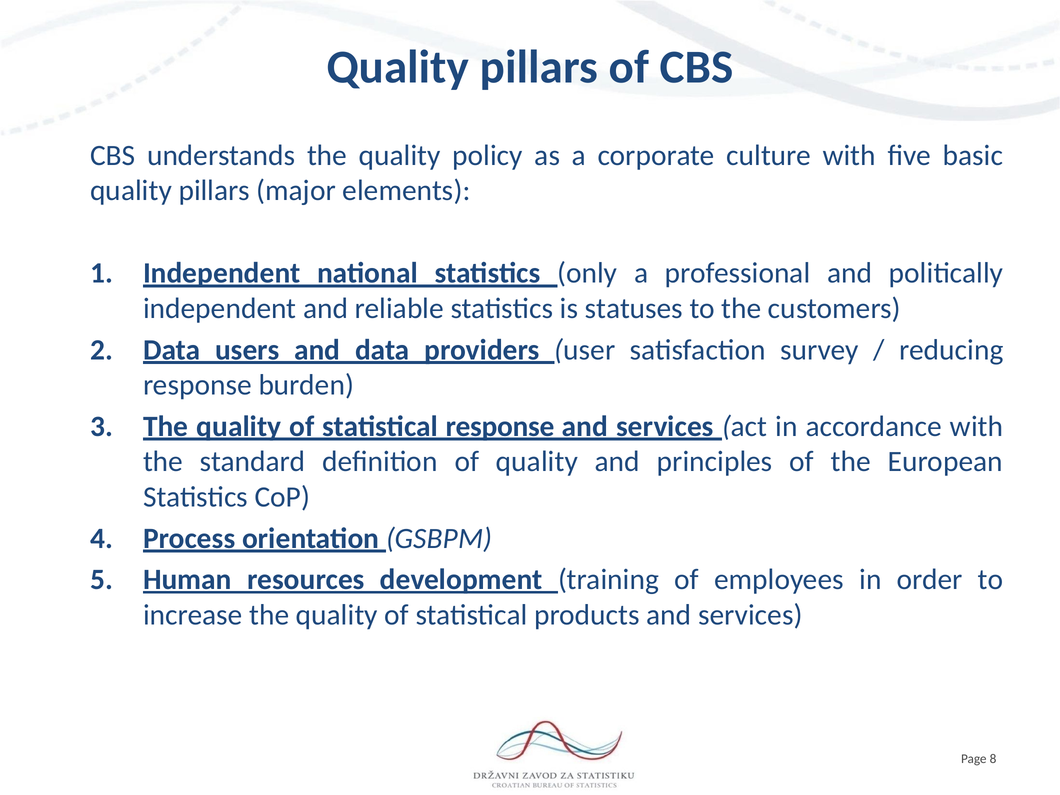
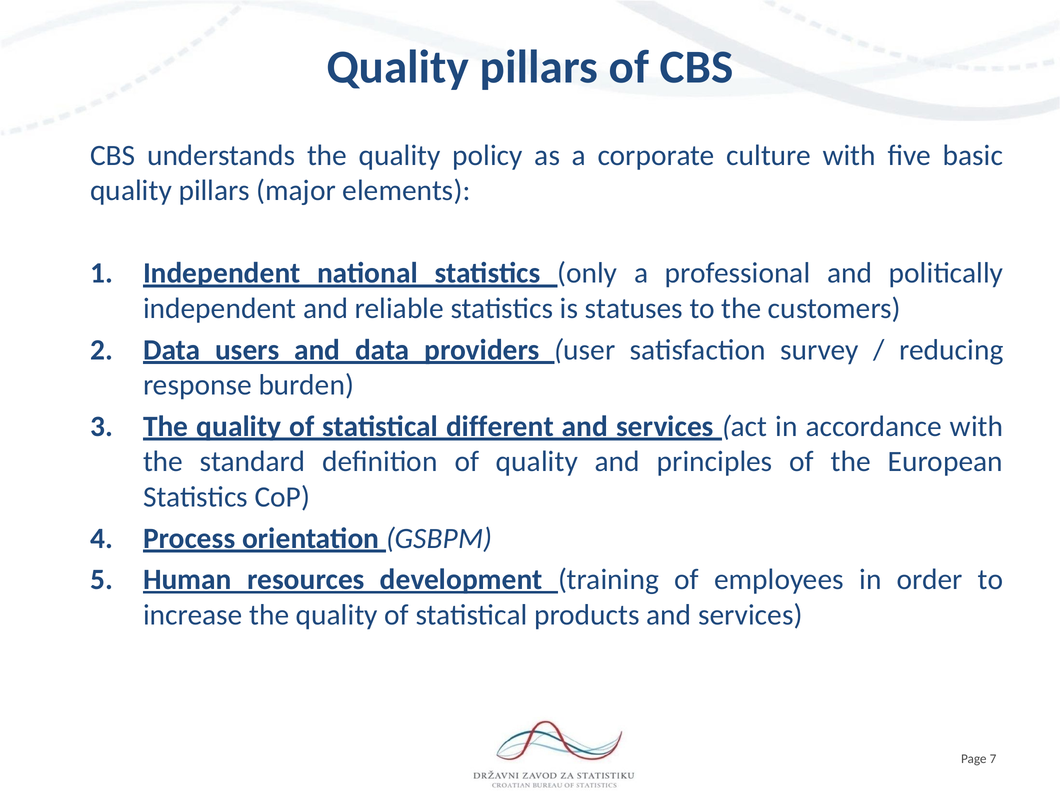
statistical response: response -> different (500, 426)
8: 8 -> 7 (993, 759)
